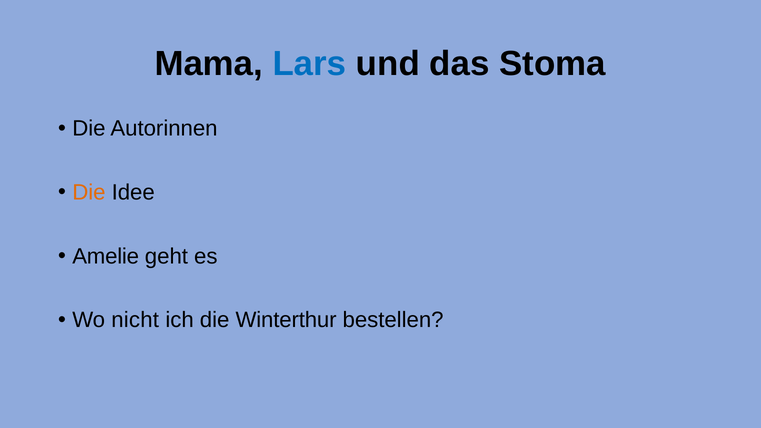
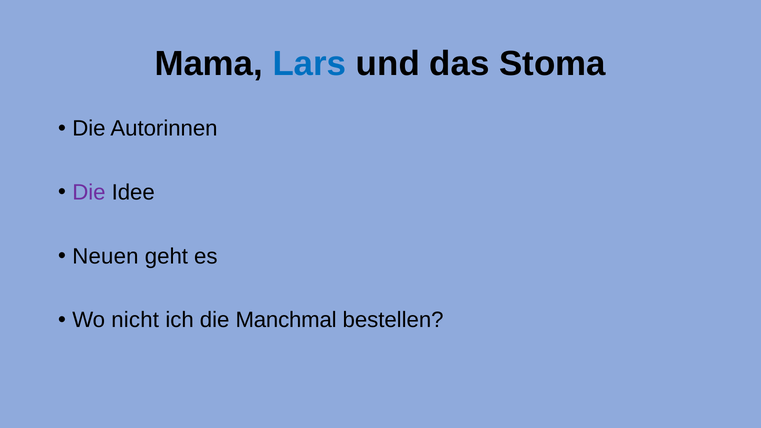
Die colour: orange -> purple (89, 192)
Amelie: Amelie -> Neuen (105, 256)
Winterthur: Winterthur -> Manchmal (286, 320)
